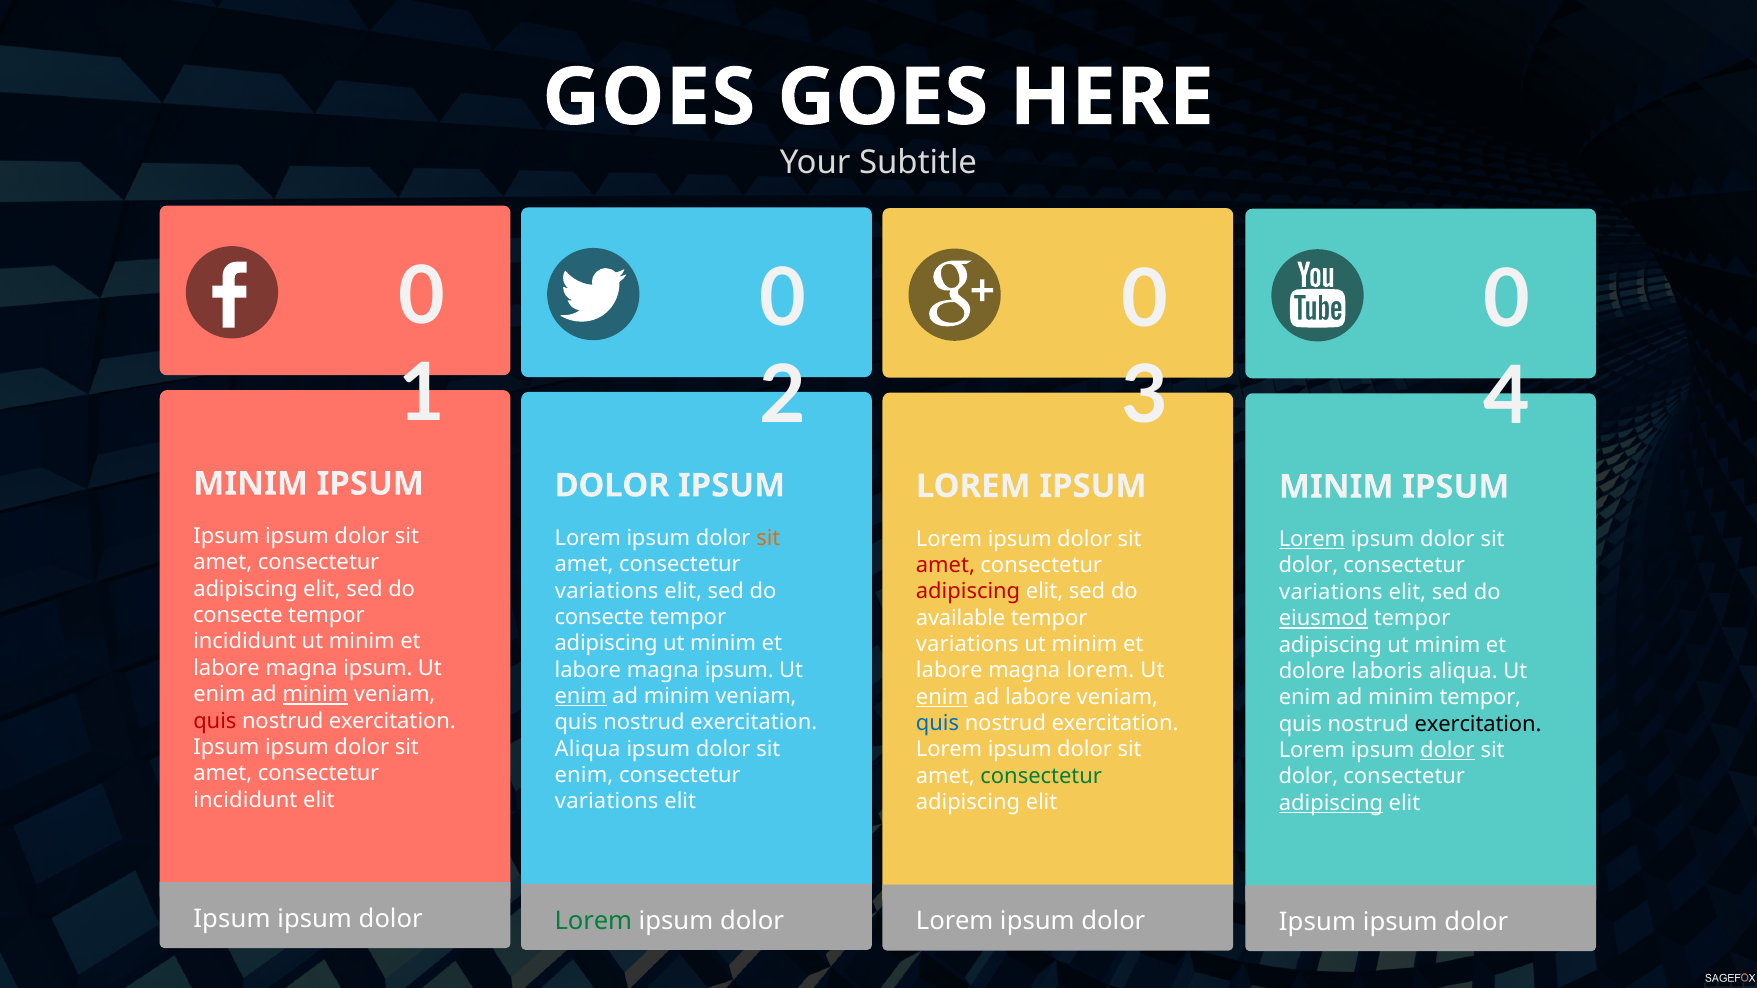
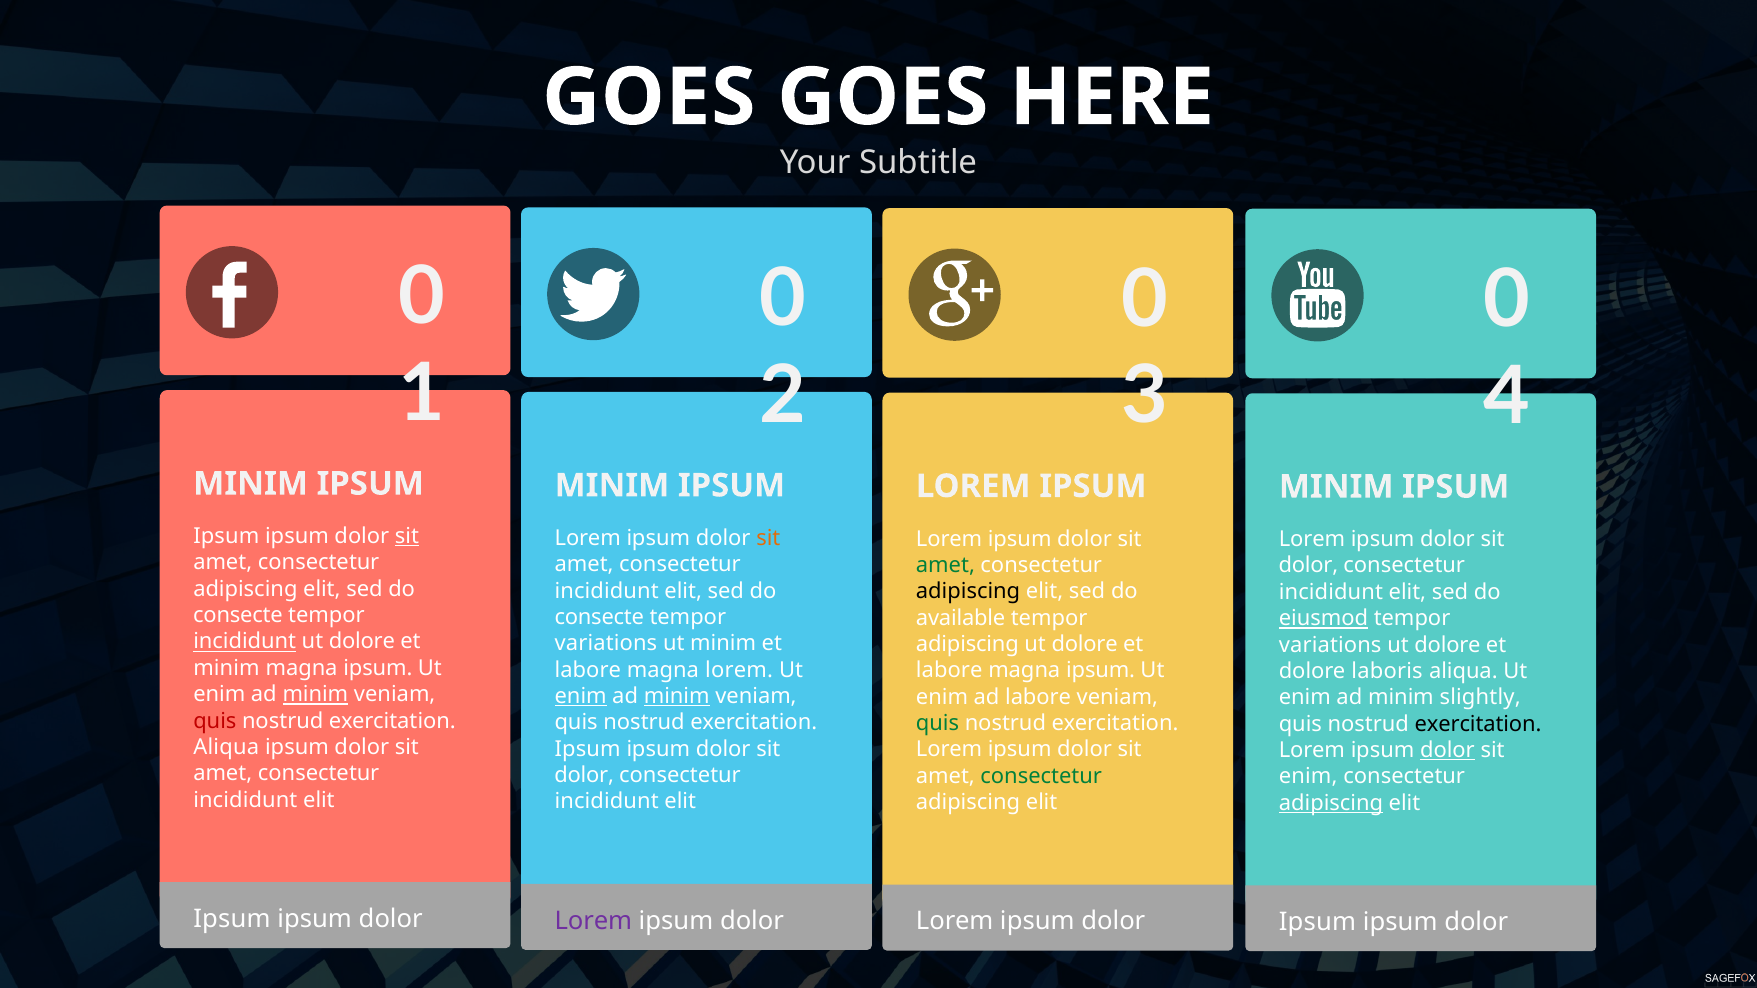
DOLOR: DOLOR -> MINIM (612, 486)
sit underline: none -> present (407, 537)
Lorem underline: present -> none (1312, 540)
amet colour: red -> green (945, 565)
variations: variations -> incididunt (607, 591)
adipiscing colour: red -> black (968, 592)
variations: variations -> incididunt (1331, 592)
incididunt underline: none -> present (245, 642)
minim: minim -> dolore (362, 642)
adipiscing: adipiscing -> variations (606, 644)
variations: variations -> adipiscing (967, 644)
minim: minim -> dolore (1085, 644)
adipiscing: adipiscing -> variations (1330, 645)
minim: minim -> dolore (1447, 645)
labore: labore -> minim (226, 668)
ipsum: ipsum -> lorem (739, 670)
lorem: lorem -> ipsum (1101, 671)
minim underline: none -> present (677, 696)
enim underline: present -> none (942, 697)
minim tempor: tempor -> slightly (1480, 698)
quis colour: blue -> green (938, 723)
Ipsum: Ipsum -> Aliqua (226, 747)
Aliqua: Aliqua -> Ipsum (588, 749)
enim: enim -> dolor (584, 776)
dolor: dolor -> enim (1308, 777)
variations: variations -> incididunt (607, 802)
Lorem colour: green -> purple (593, 921)
